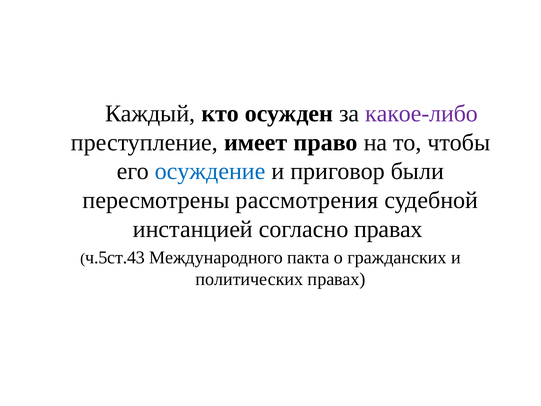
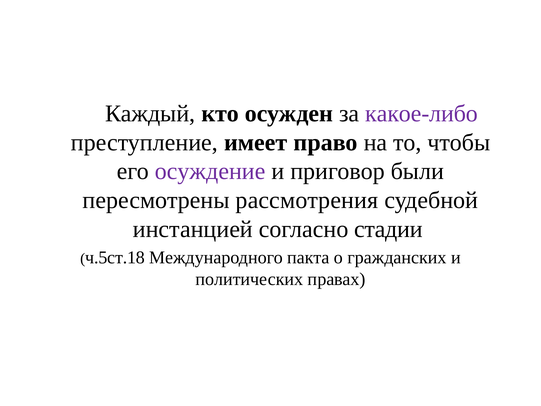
осуждение colour: blue -> purple (210, 171)
согласно правах: правах -> стадии (388, 229)
ч.5ст.43: ч.5ст.43 -> ч.5ст.18 (115, 257)
